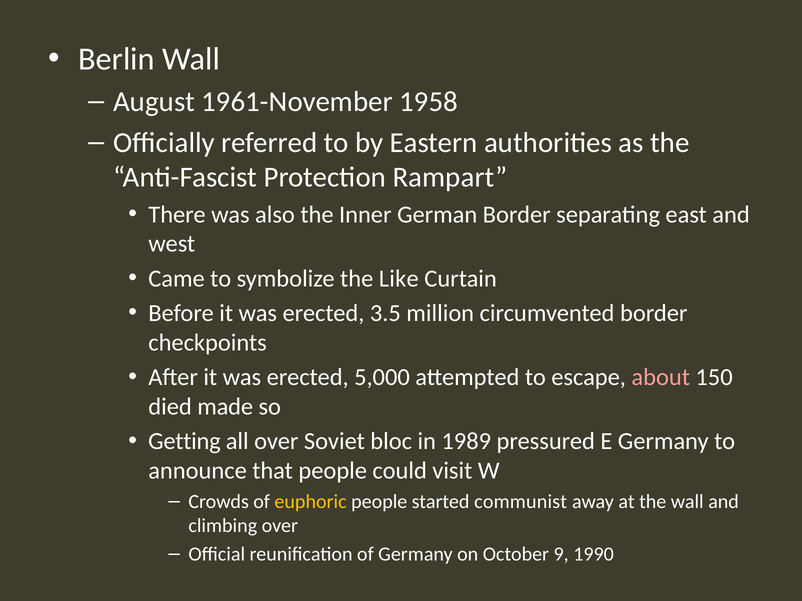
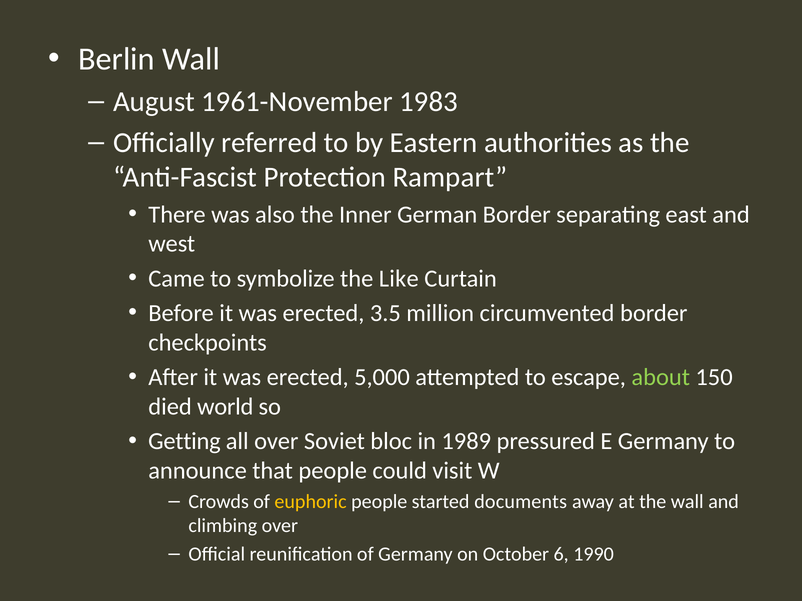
1958: 1958 -> 1983 (429, 102)
about colour: pink -> light green (661, 378)
made: made -> world (225, 407)
communist: communist -> documents (521, 502)
9: 9 -> 6 (561, 555)
